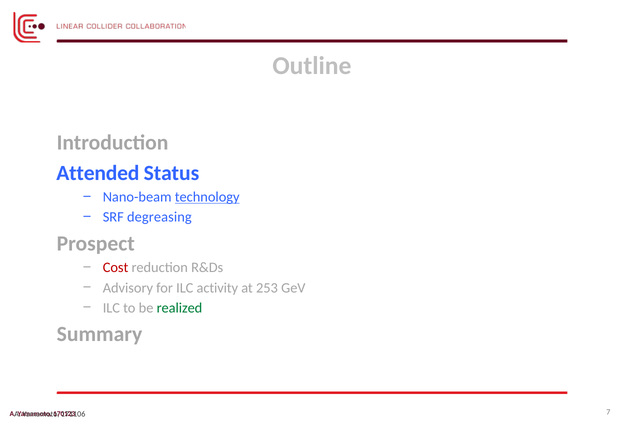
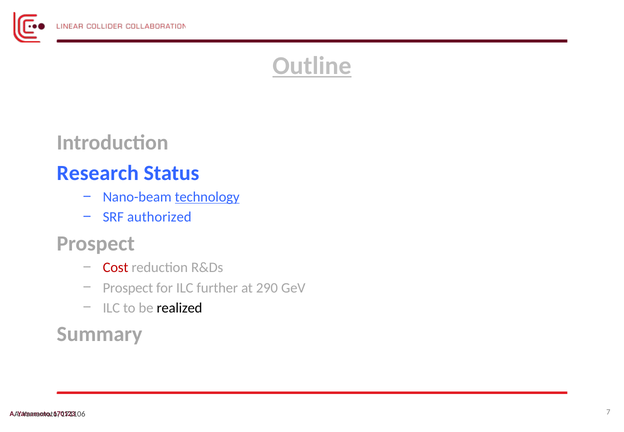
Outline underline: none -> present (312, 66)
Attended: Attended -> Research (98, 173)
degreasing: degreasing -> authorized (159, 217)
Advisory: Advisory -> Prospect (128, 288)
activity: activity -> further (217, 288)
253: 253 -> 290 (267, 288)
realized colour: green -> black (179, 308)
